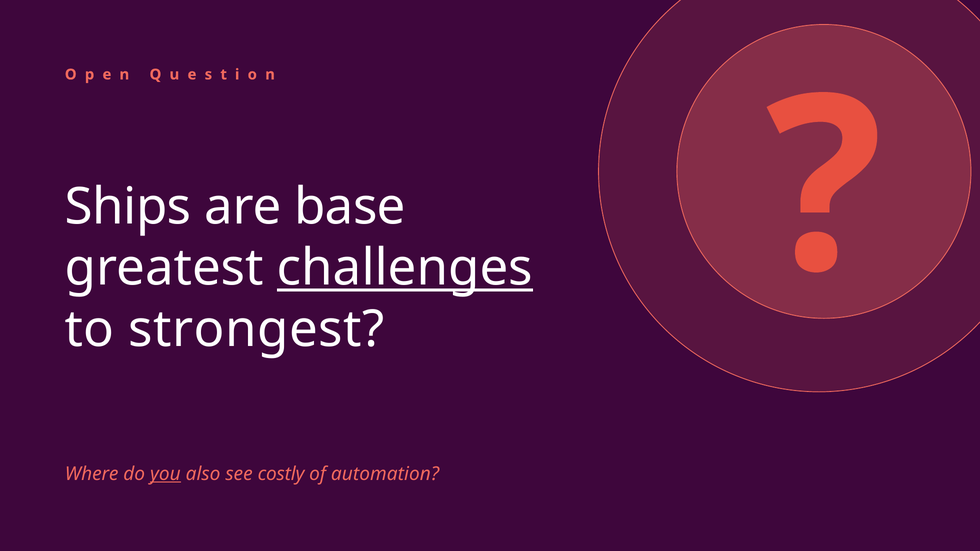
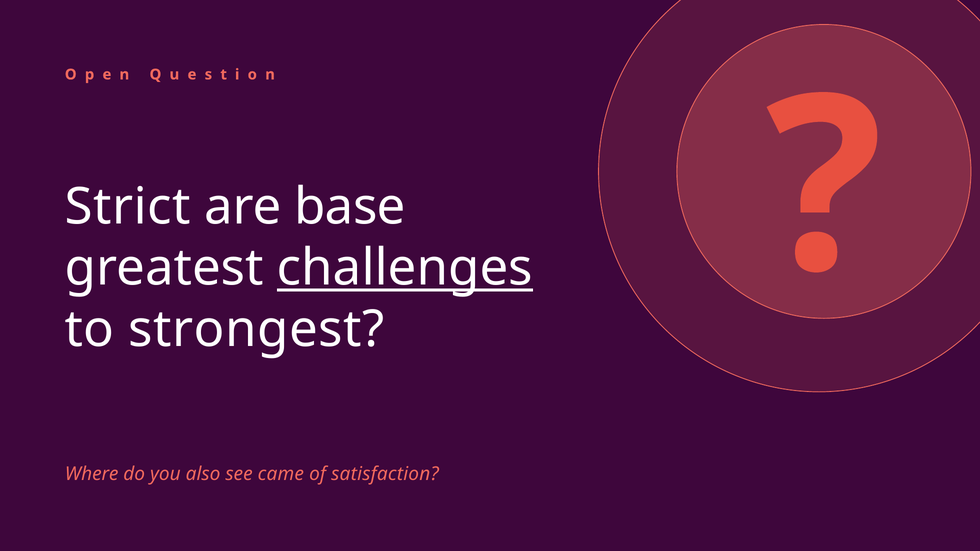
Ships: Ships -> Strict (128, 207)
you underline: present -> none (165, 474)
costly: costly -> came (281, 474)
automation: automation -> satisfaction (385, 474)
